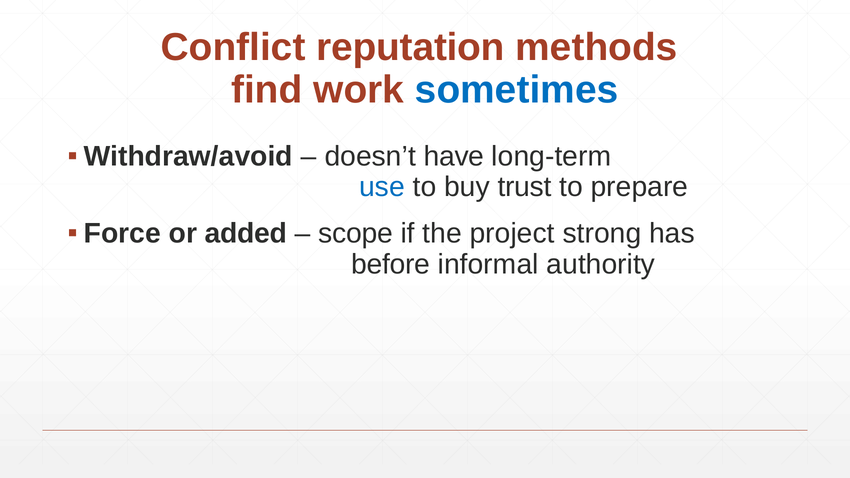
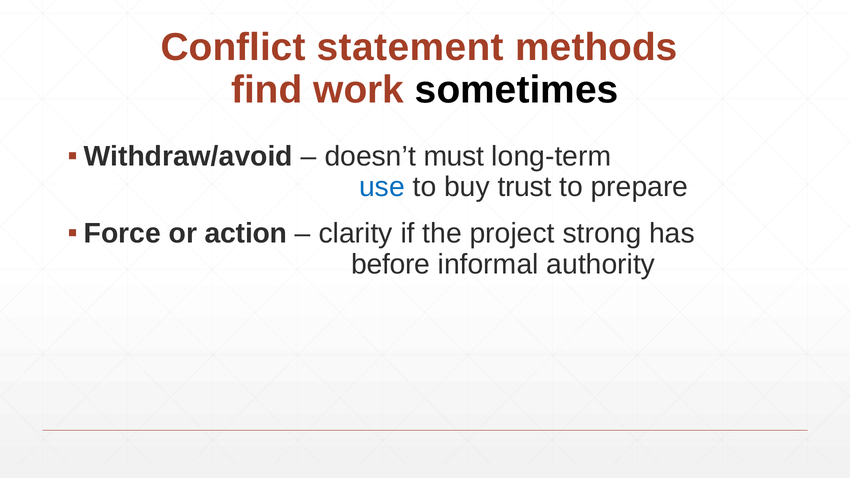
reputation: reputation -> statement (410, 48)
sometimes colour: blue -> black (517, 90)
have: have -> must (454, 156)
added: added -> action (246, 234)
scope: scope -> clarity (356, 234)
